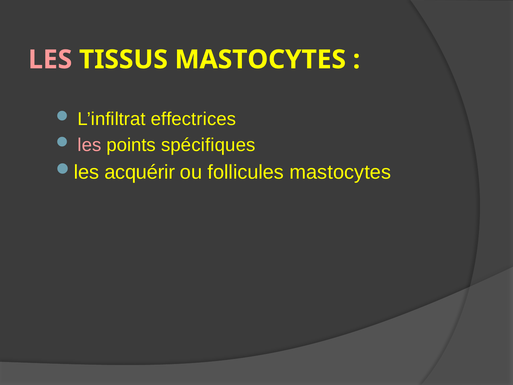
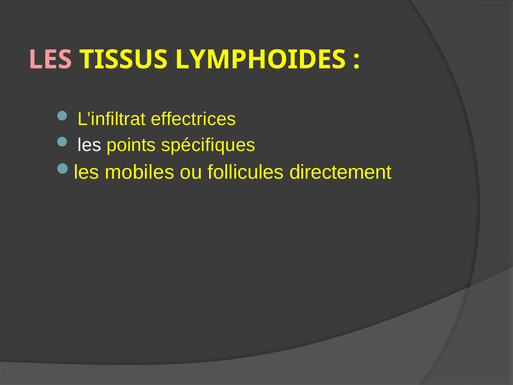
TISSUS MASTOCYTES: MASTOCYTES -> LYMPHOIDES (260, 60)
les colour: pink -> white (89, 145)
acquérir: acquérir -> mobiles (140, 172)
follicules mastocytes: mastocytes -> directement (340, 172)
